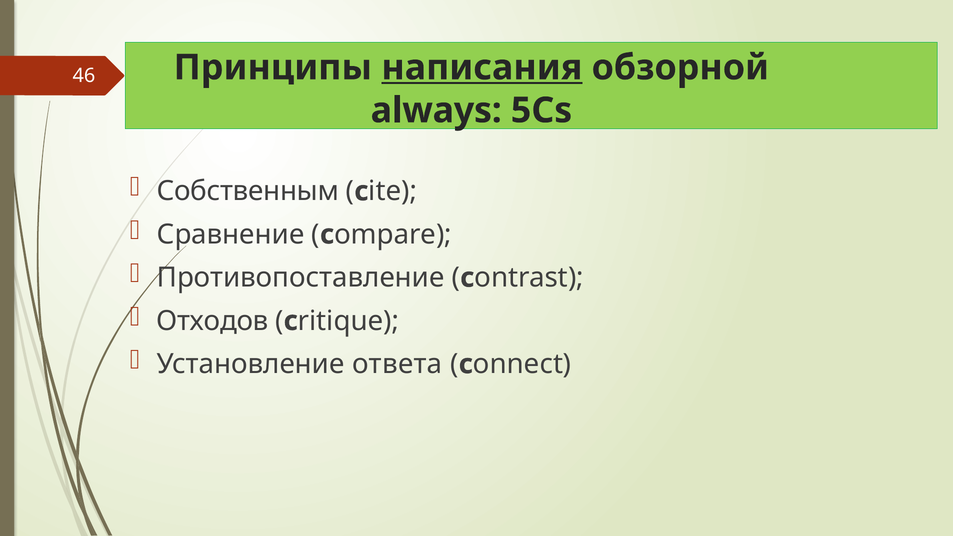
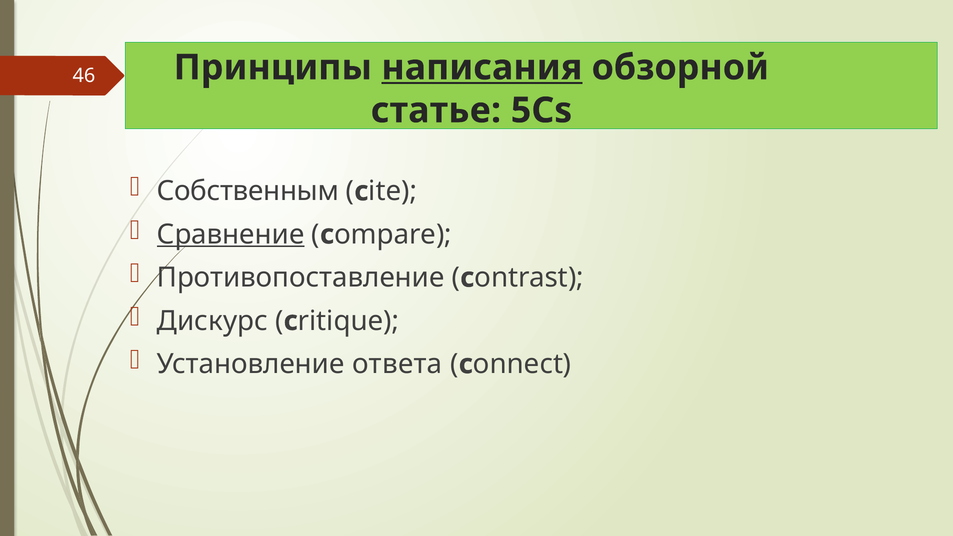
always: always -> статье (436, 110)
Сравнение underline: none -> present (231, 234)
Отходов: Отходов -> Дискурс (212, 321)
